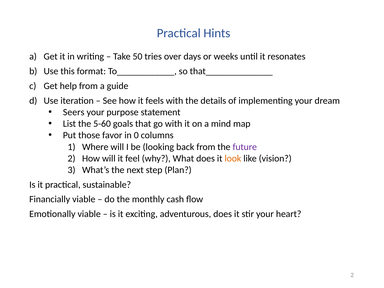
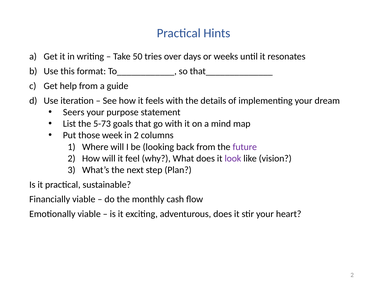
5-60: 5-60 -> 5-73 (102, 124)
favor: favor -> week (112, 135)
in 0: 0 -> 2 (136, 135)
look colour: orange -> purple (233, 158)
